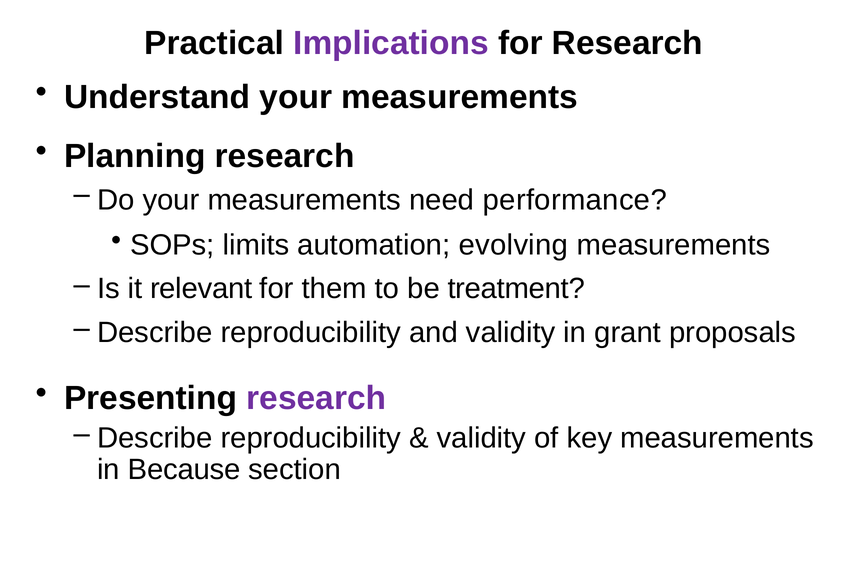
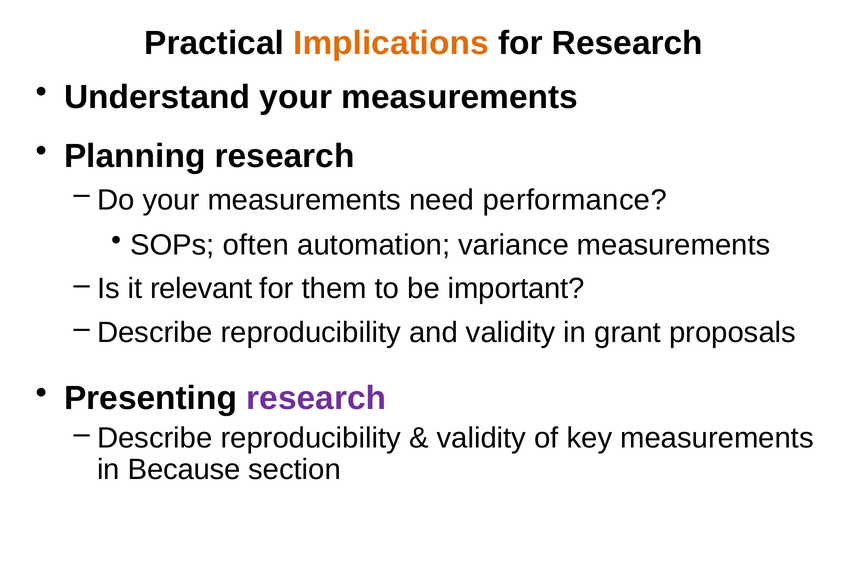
Implications colour: purple -> orange (391, 43)
limits: limits -> often (256, 245)
evolving: evolving -> variance (514, 245)
treatment: treatment -> important (516, 289)
